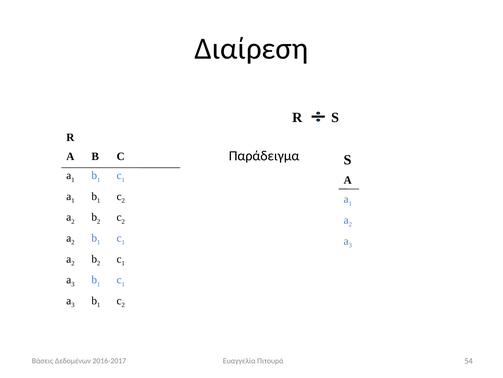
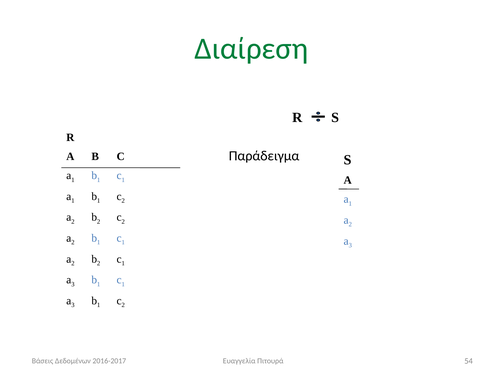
Διαίρεση colour: black -> green (251, 49)
